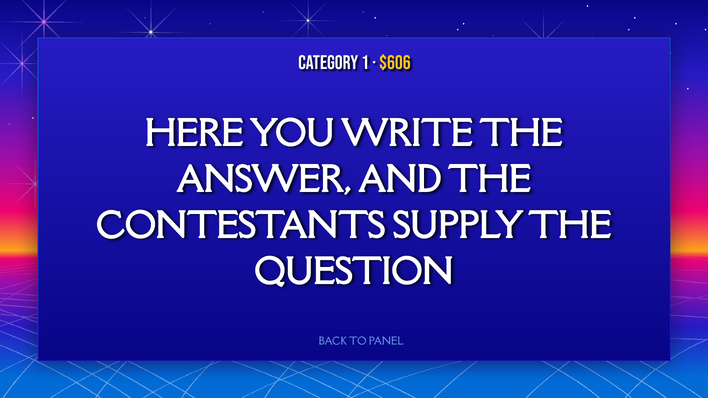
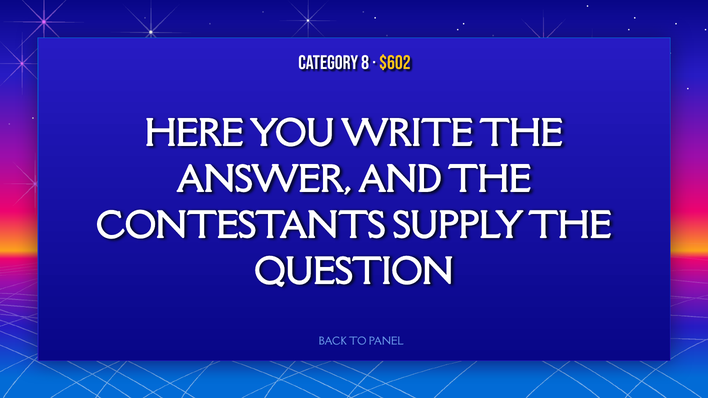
1: 1 -> 8 (365, 63)
$606: $606 -> $602 (395, 63)
